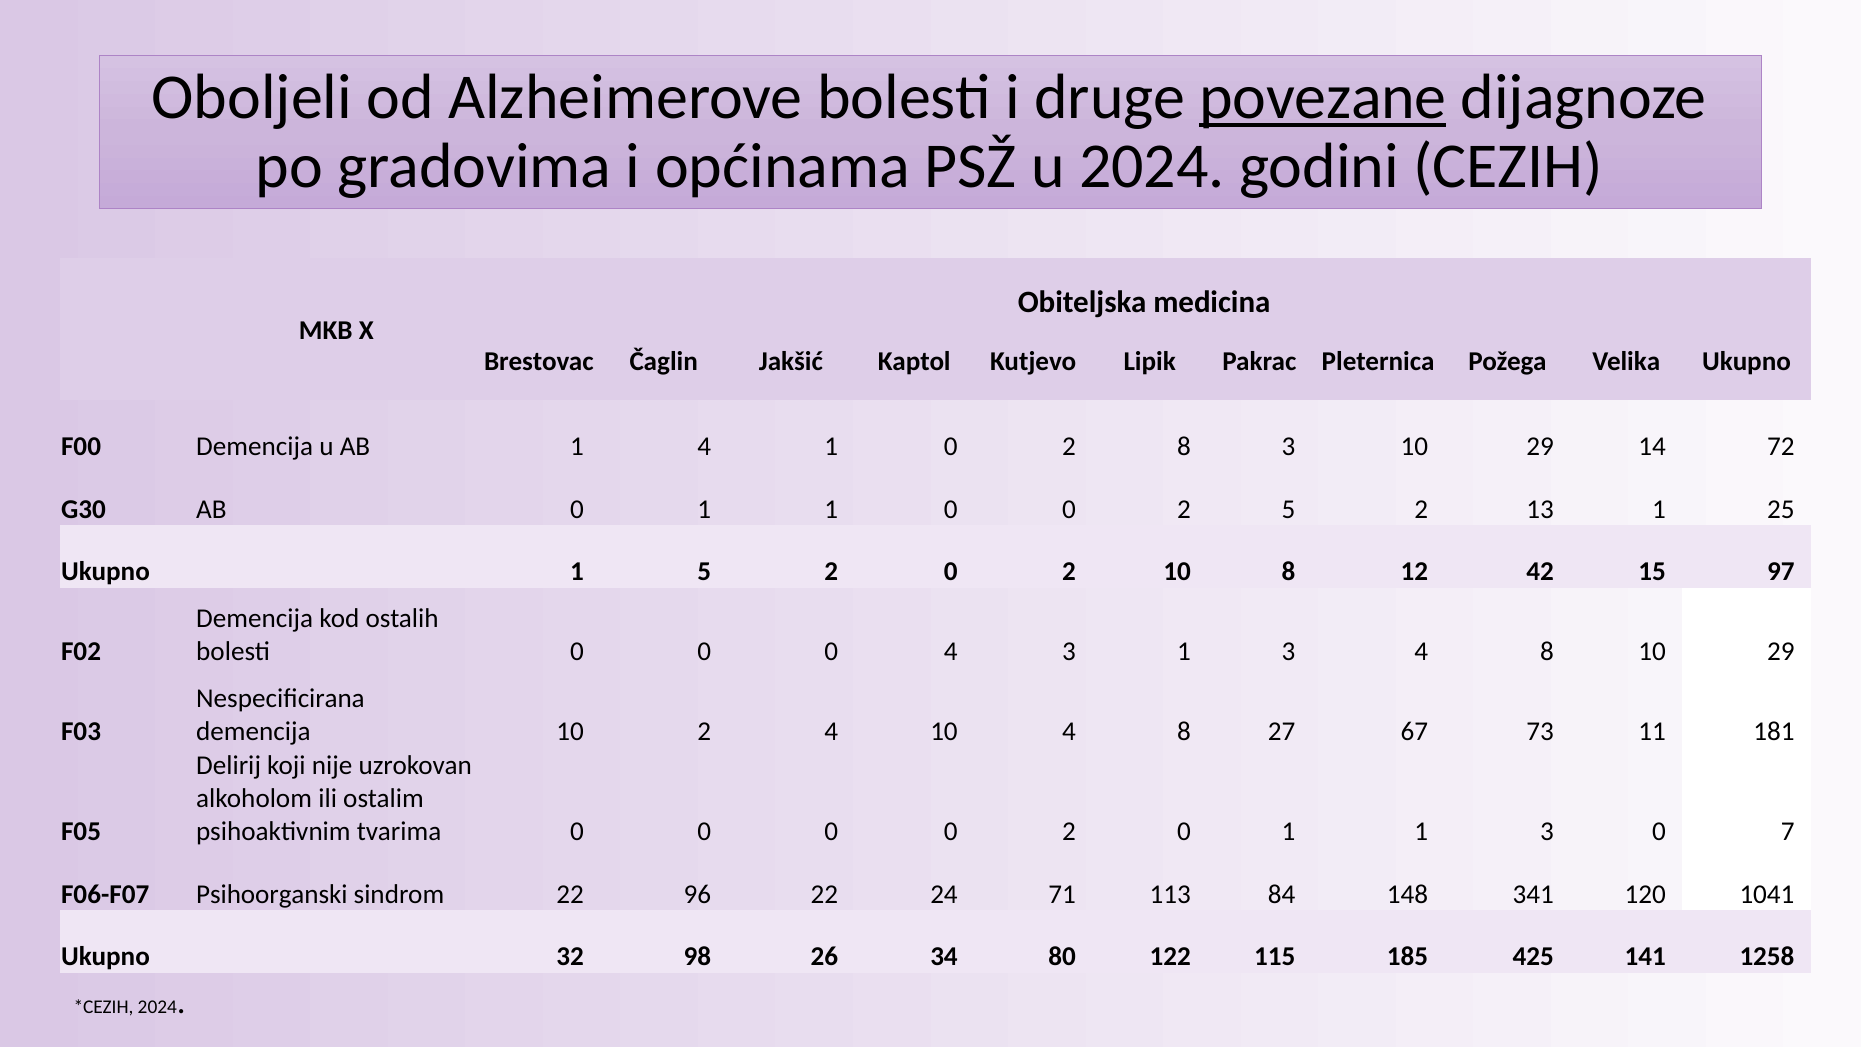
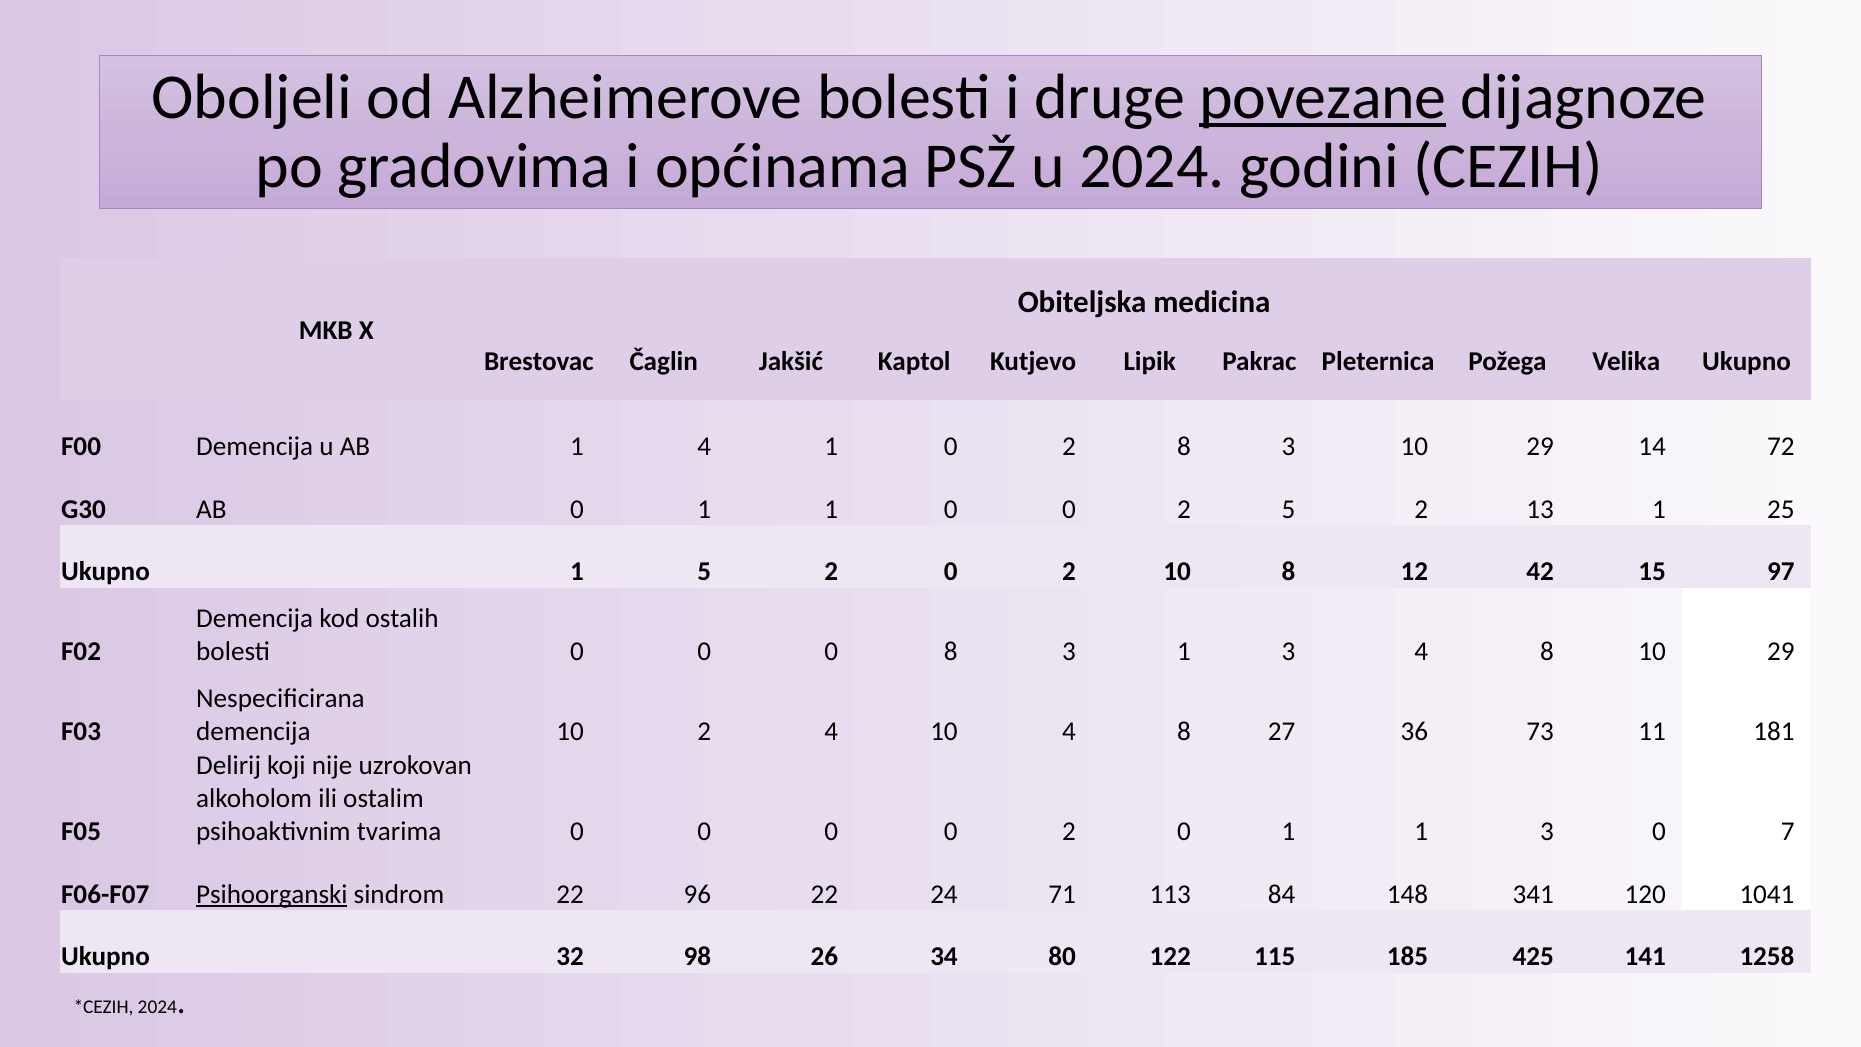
0 4: 4 -> 8 (951, 651)
67: 67 -> 36 (1414, 731)
Psihoorganski underline: none -> present (272, 894)
